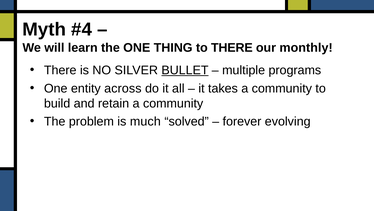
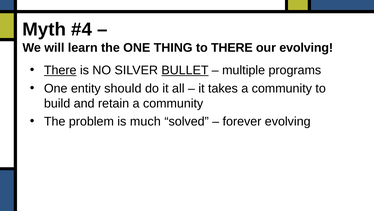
our monthly: monthly -> evolving (306, 48)
There underline: none -> present (60, 70)
across: across -> should (123, 88)
